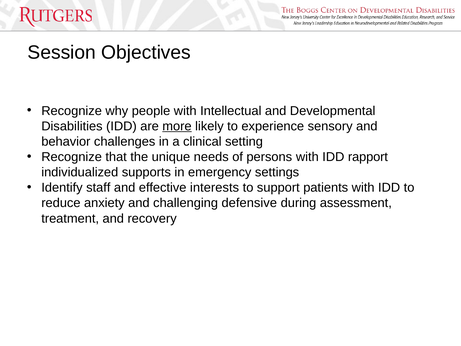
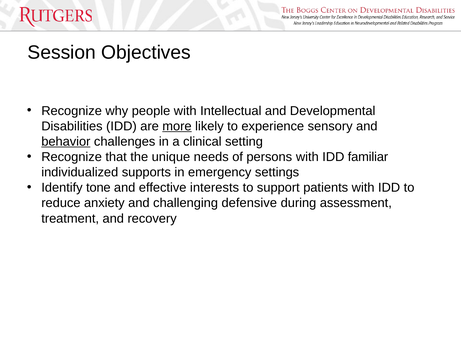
behavior underline: none -> present (66, 141)
rapport: rapport -> familiar (368, 157)
staff: staff -> tone (98, 188)
